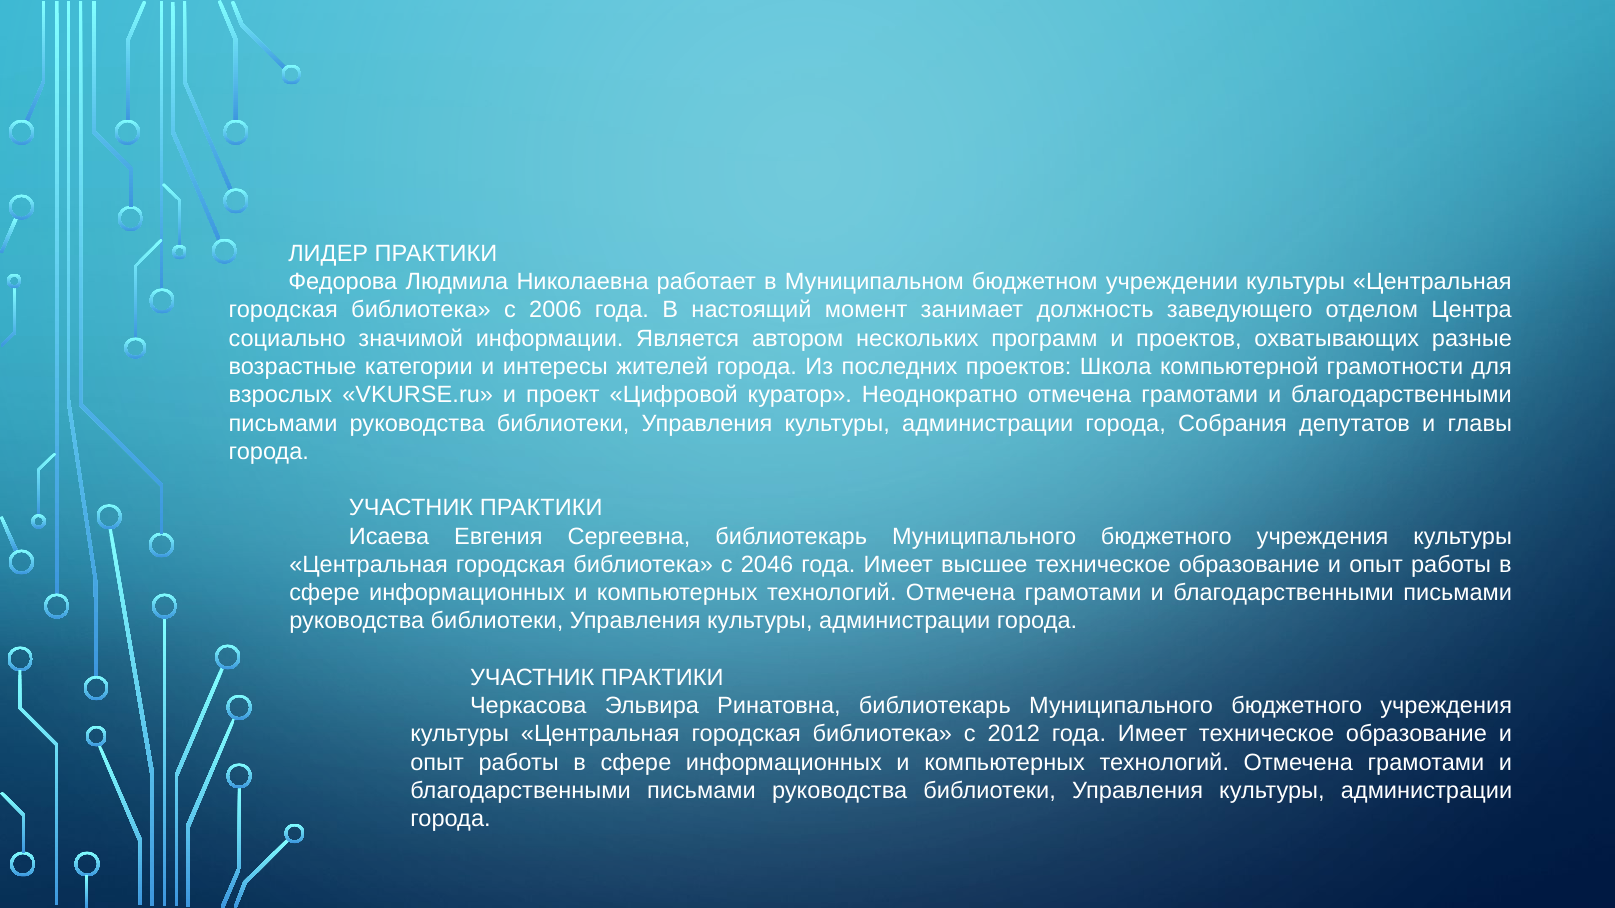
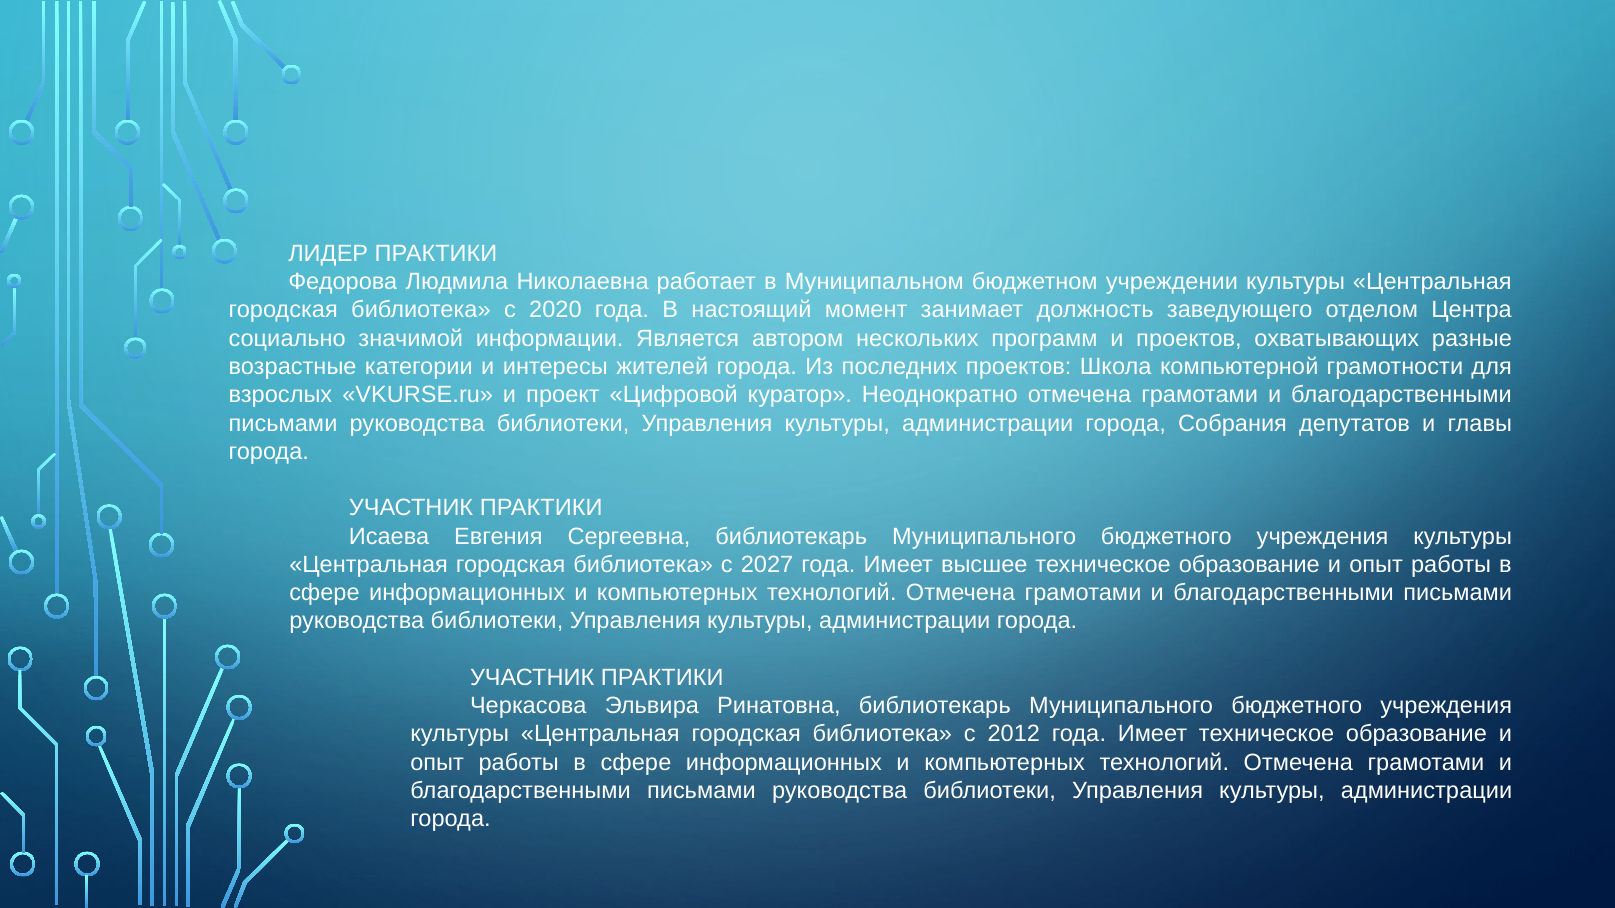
2006: 2006 -> 2020 (555, 310)
2046: 2046 -> 2027 (767, 565)
